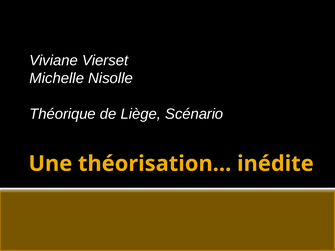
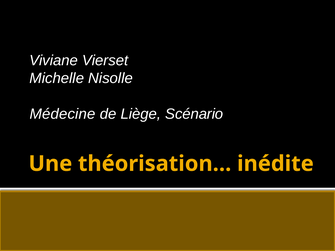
Théorique: Théorique -> Médecine (62, 114)
